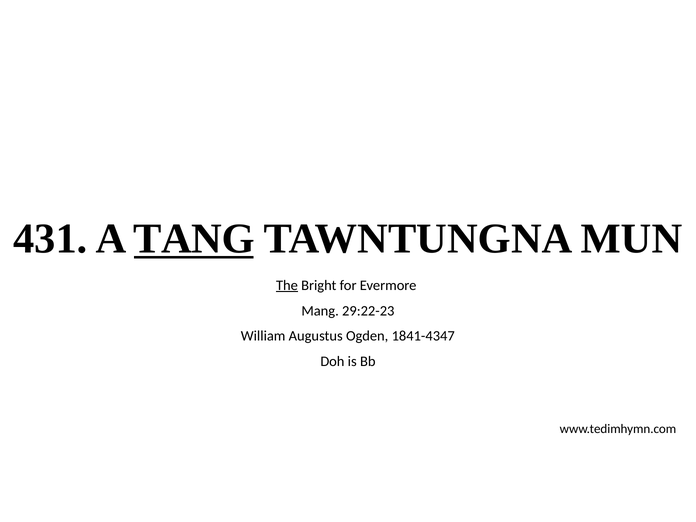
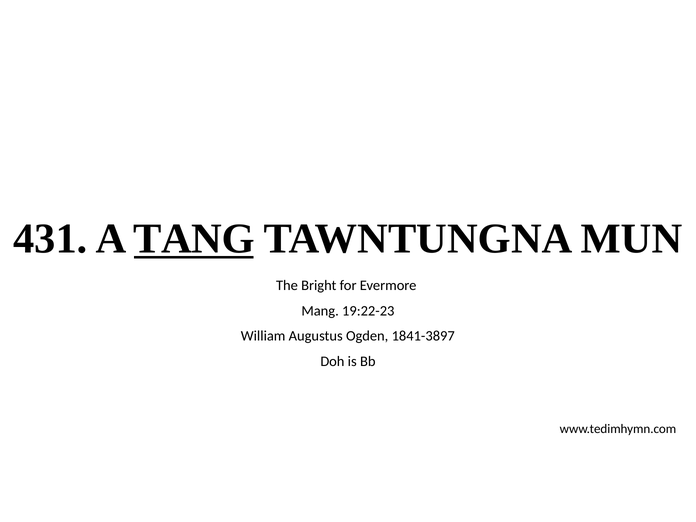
The underline: present -> none (287, 285)
29:22-23: 29:22-23 -> 19:22-23 (368, 311)
1841-4347: 1841-4347 -> 1841-3897 (423, 336)
